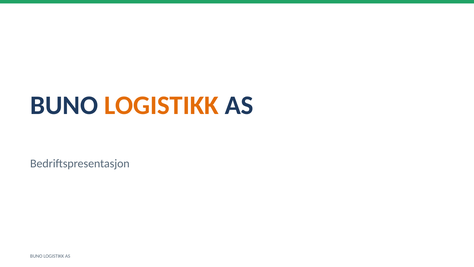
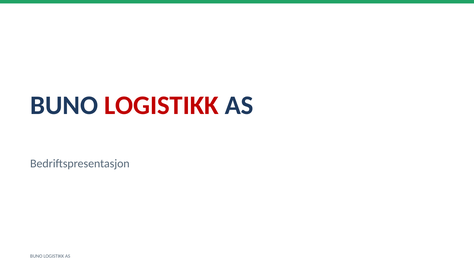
LOGISTIKK colour: orange -> red (161, 105)
